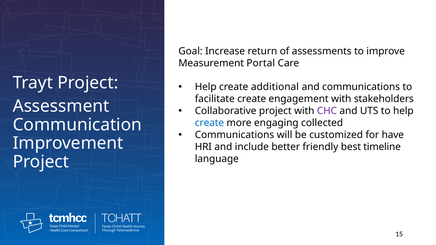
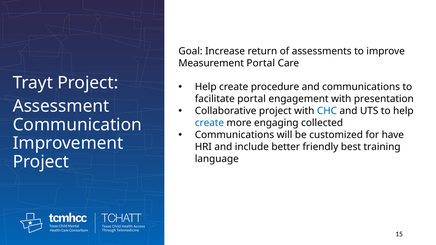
additional: additional -> procedure (275, 87)
facilitate create: create -> portal (252, 99)
stakeholders: stakeholders -> presentation (384, 99)
CHC colour: purple -> blue (327, 111)
timeline: timeline -> training (382, 147)
